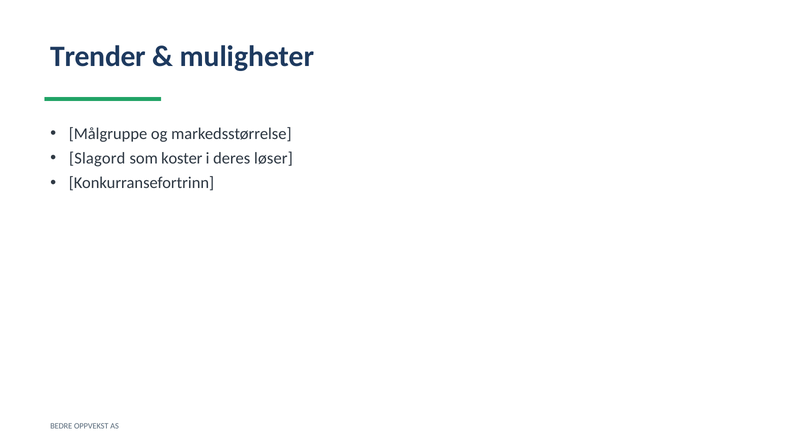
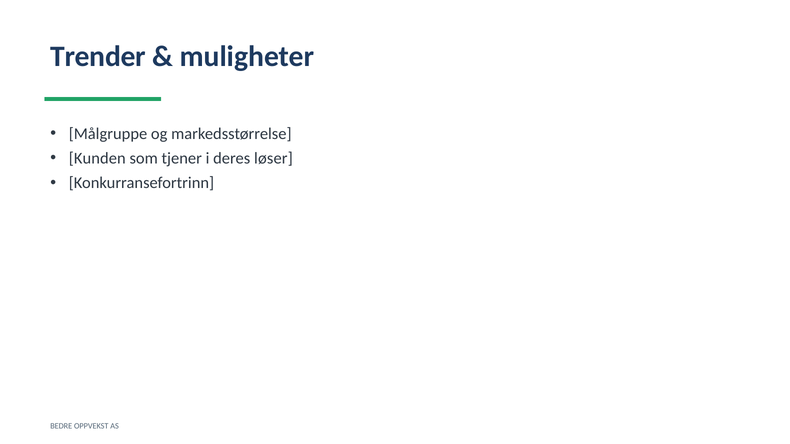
Slagord: Slagord -> Kunden (97, 159)
koster: koster -> tjener (182, 159)
